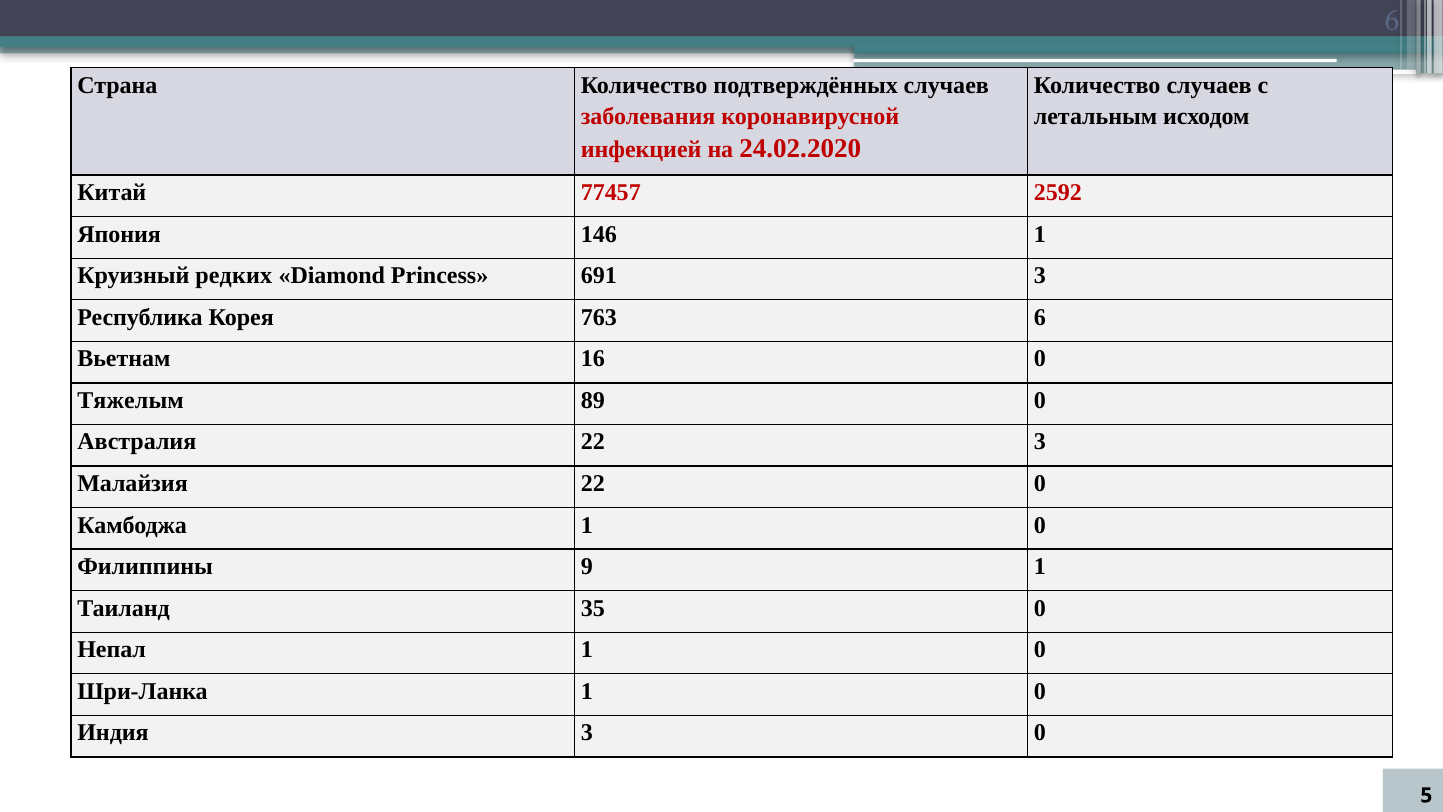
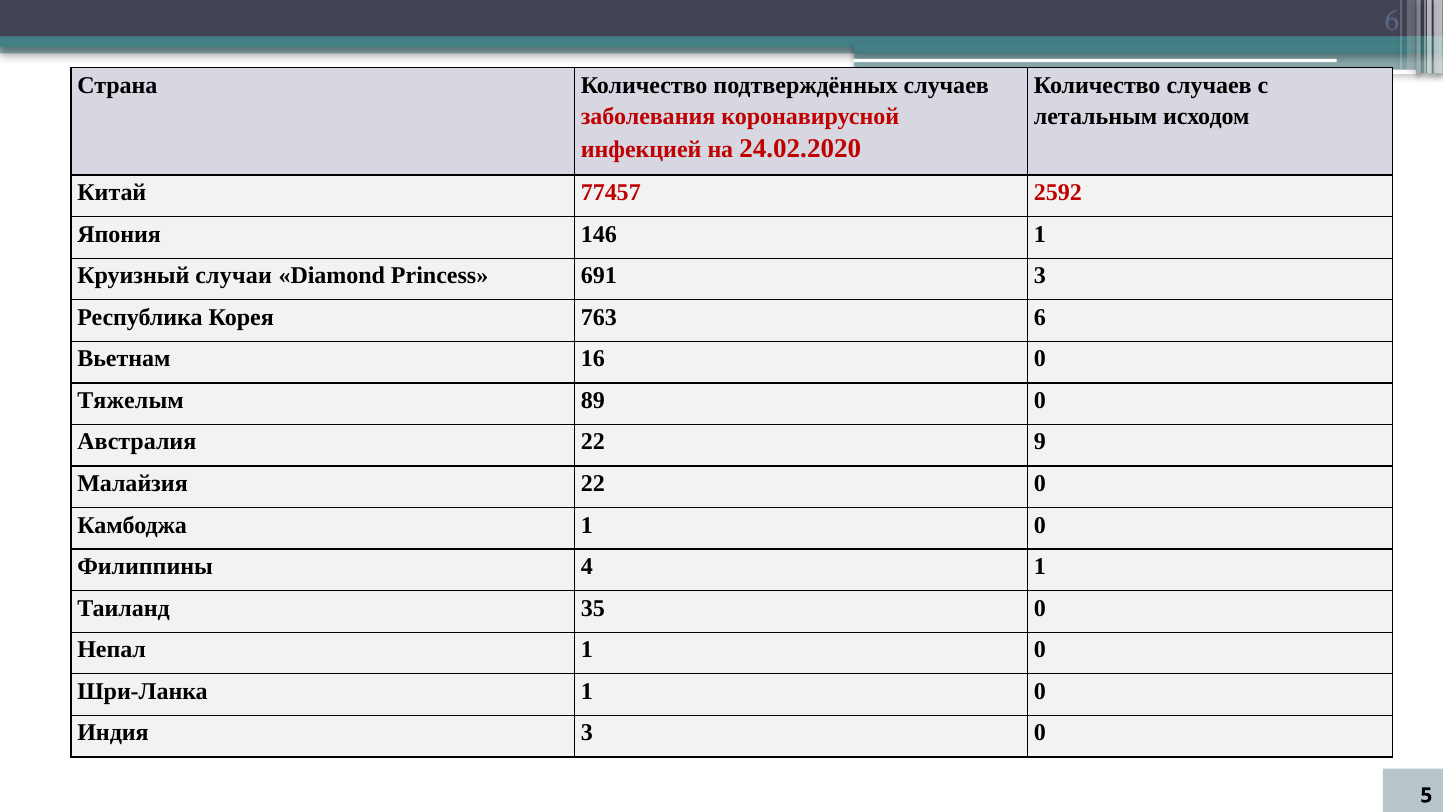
редких: редких -> случаи (234, 276)
22 3: 3 -> 9 (1040, 442)
9: 9 -> 4 (587, 566)
